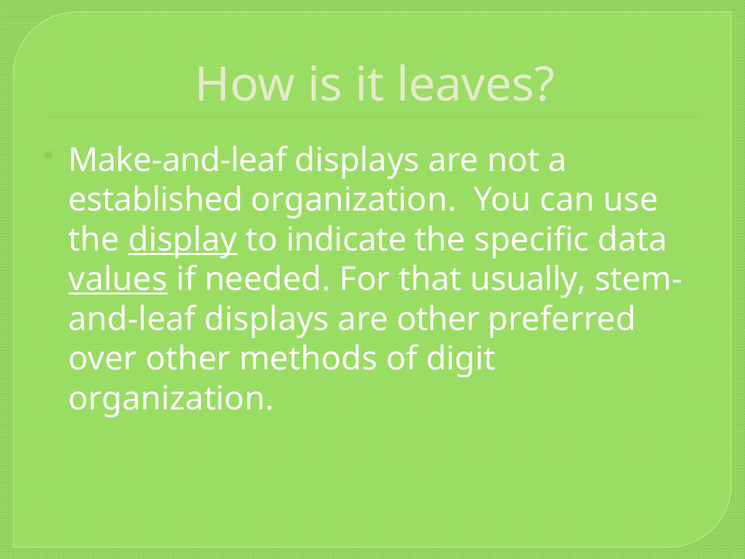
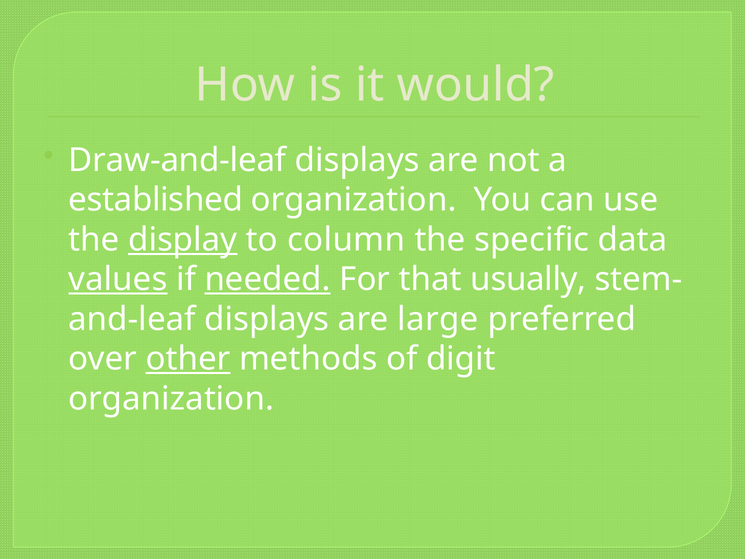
leaves: leaves -> would (476, 85)
Make-and-leaf: Make-and-leaf -> Draw-and-leaf (177, 160)
indicate: indicate -> column (346, 240)
needed underline: none -> present (268, 279)
are other: other -> large (438, 319)
other underline: none -> present (188, 359)
